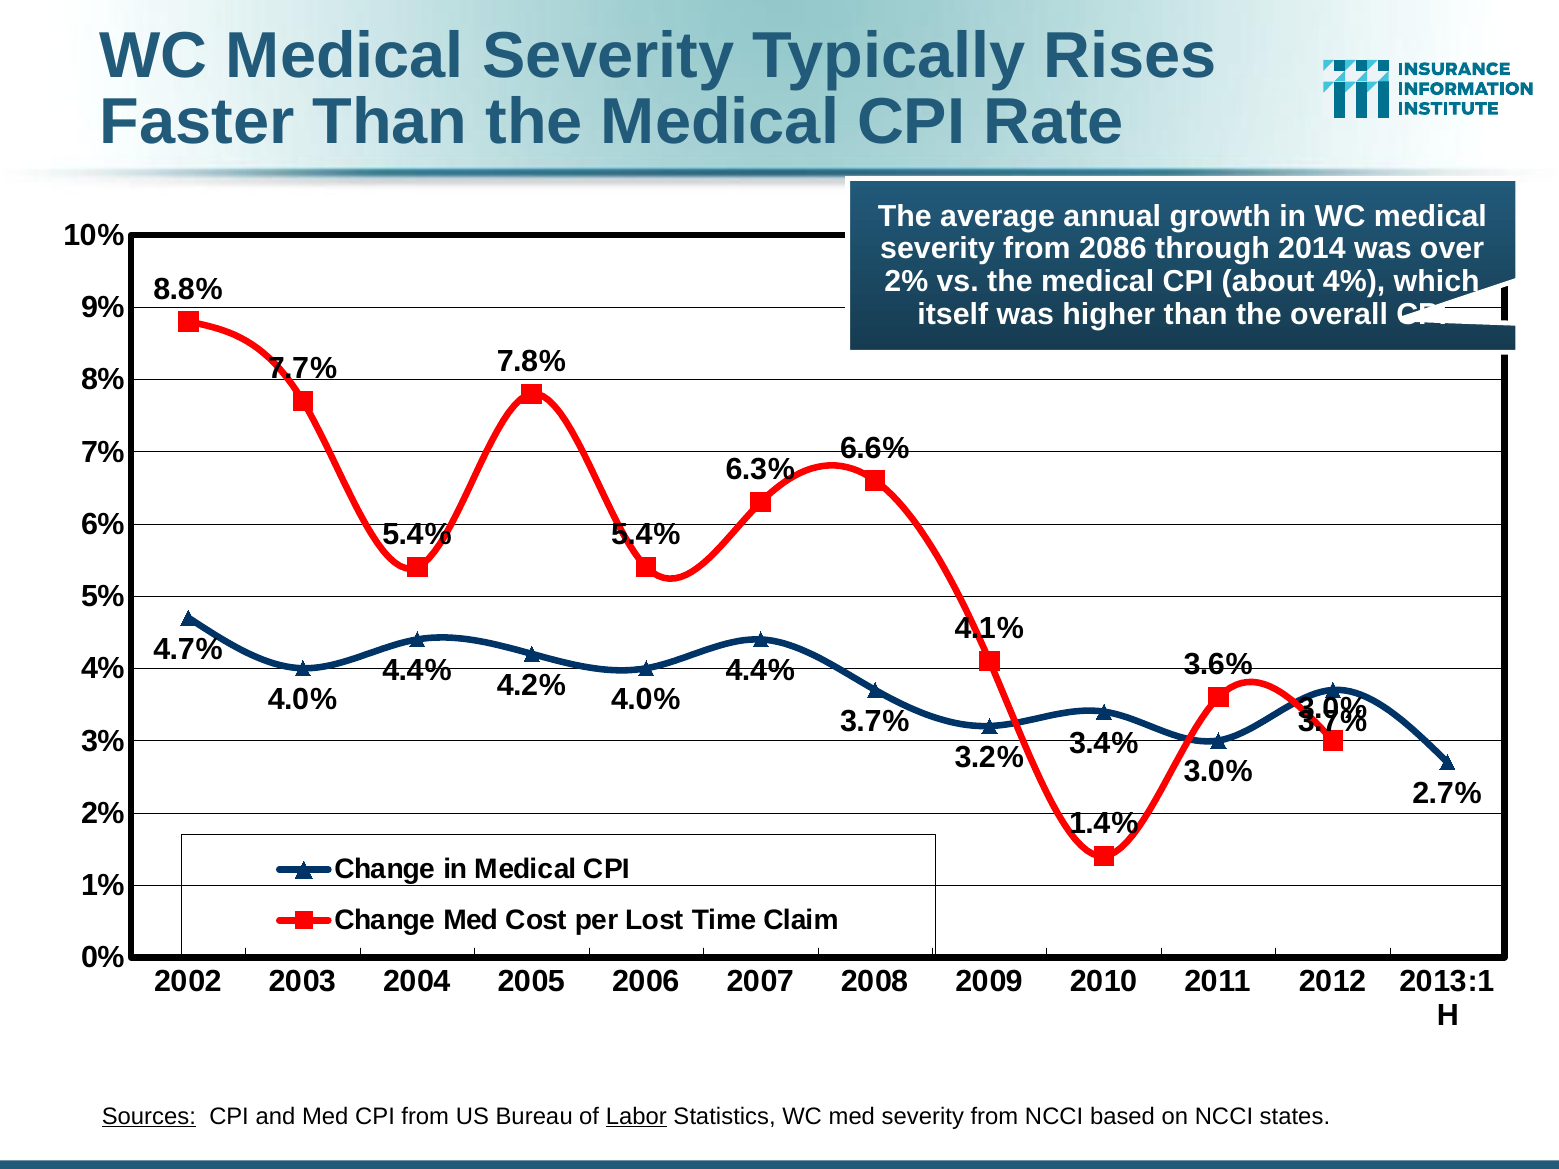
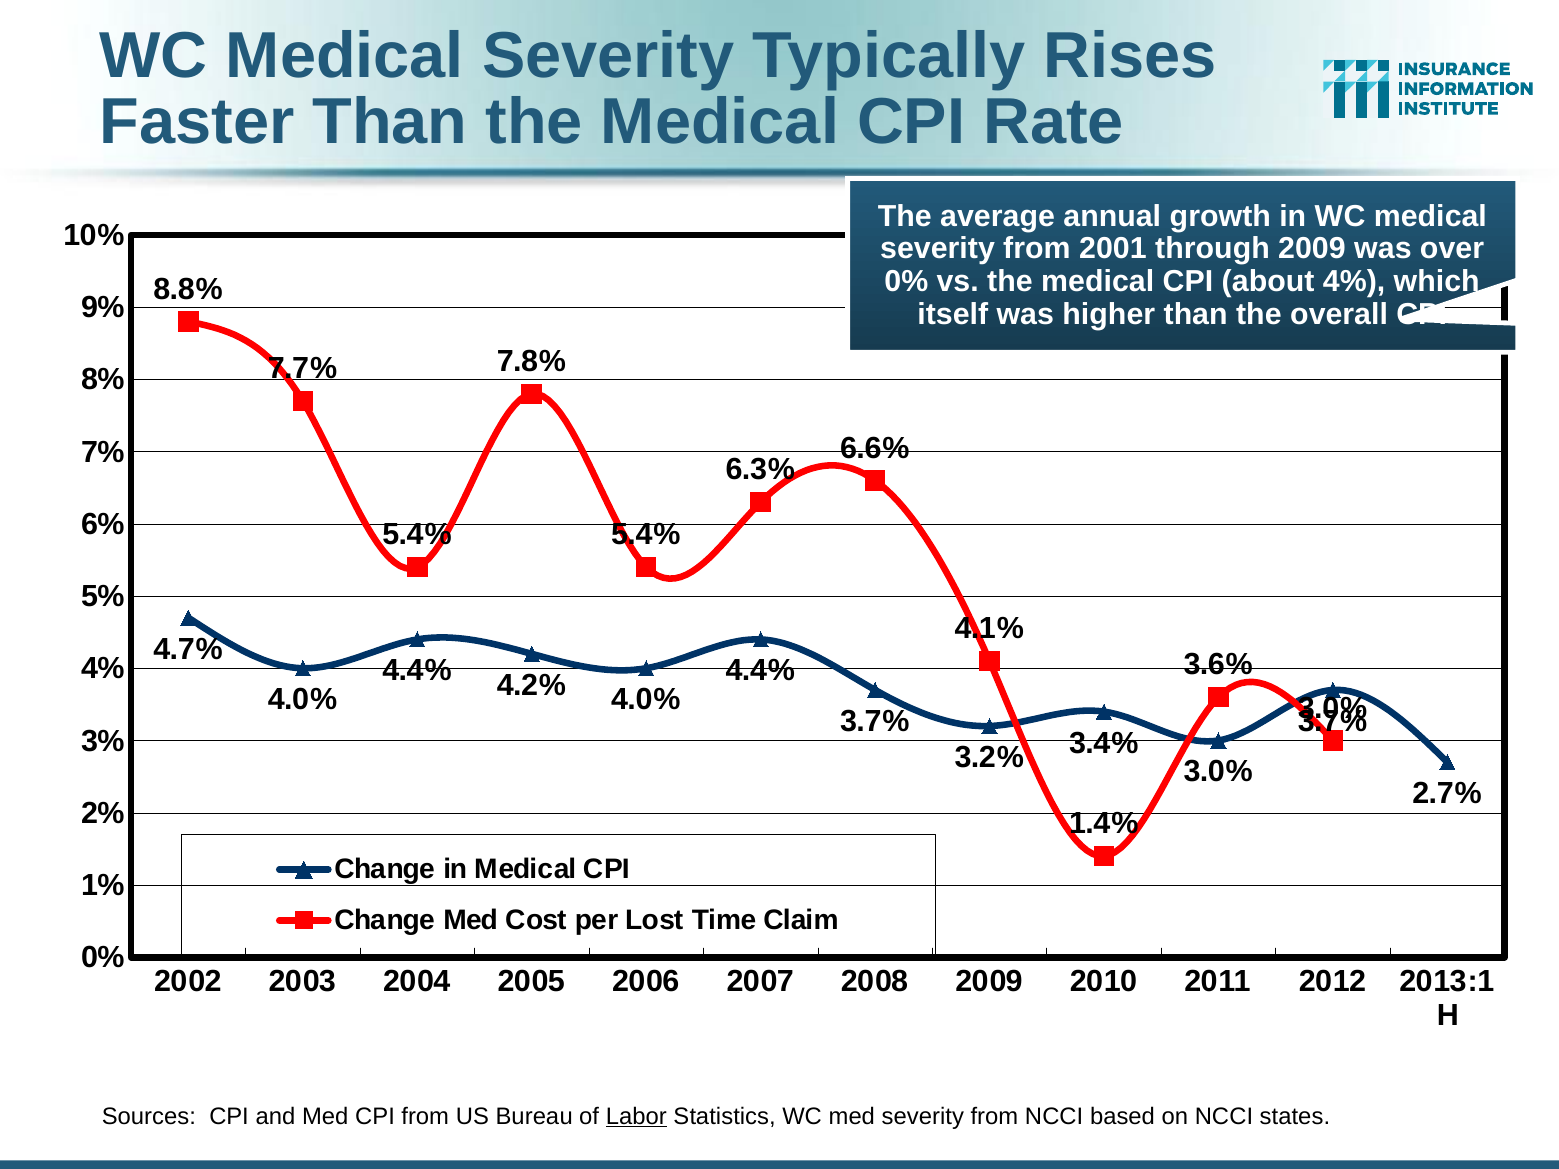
2086: 2086 -> 2001 (1113, 249)
through 2014: 2014 -> 2009 (1312, 249)
2%: 2% -> 0% (906, 282)
Sources underline: present -> none (149, 1117)
